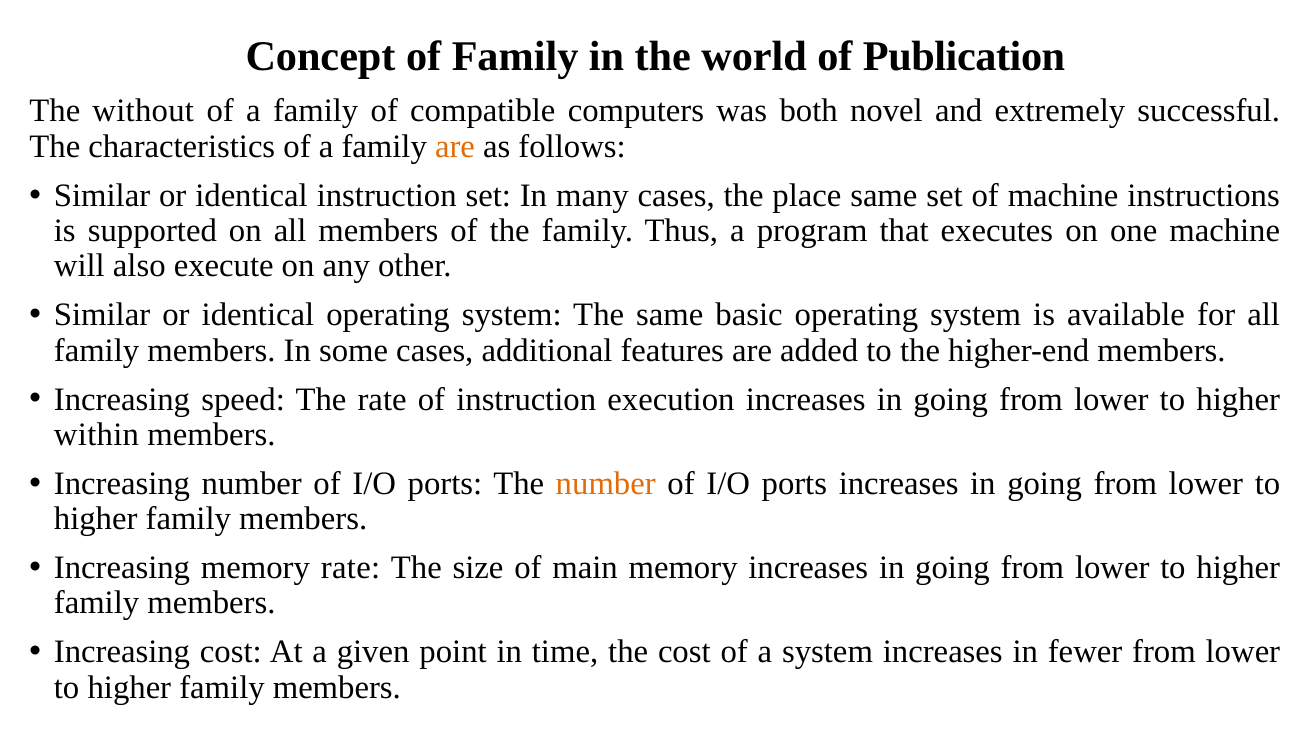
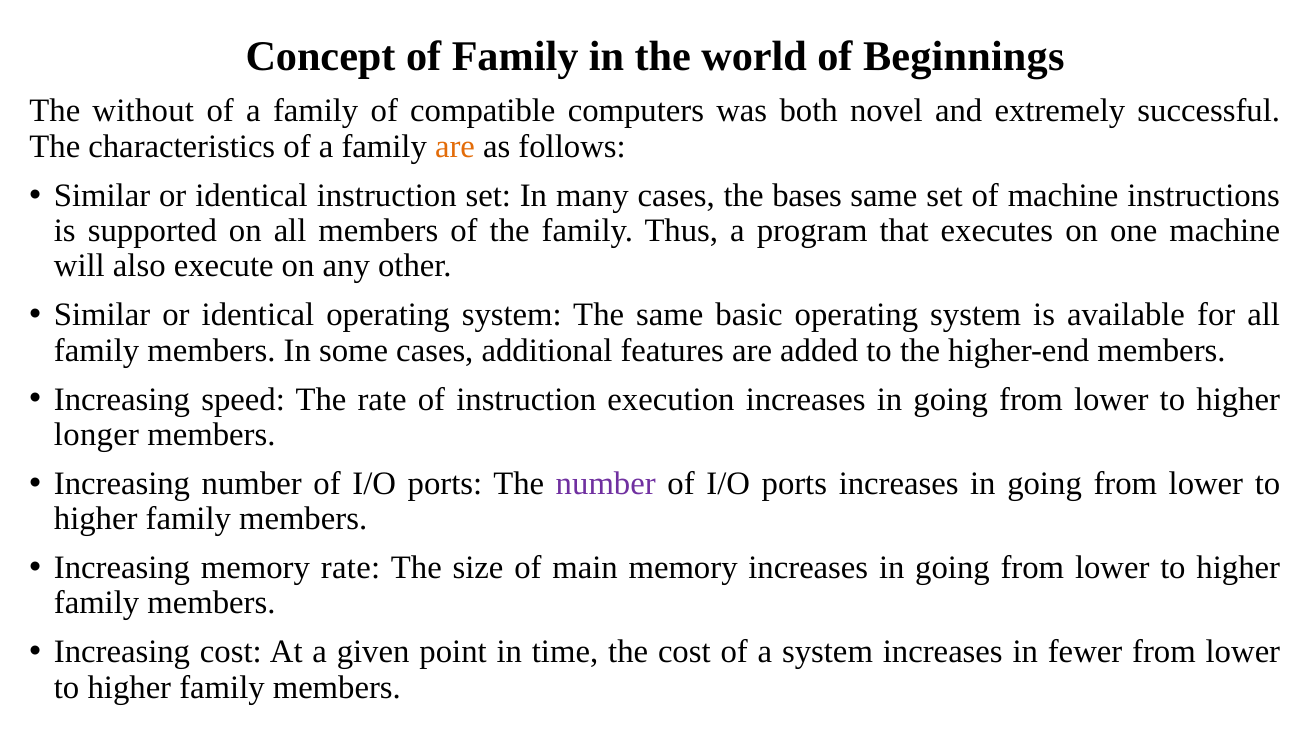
Publication: Publication -> Beginnings (964, 57)
place: place -> bases (807, 195)
within: within -> longer (97, 435)
number colour: orange -> purple (606, 484)
